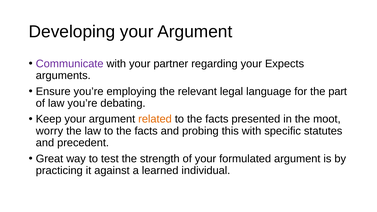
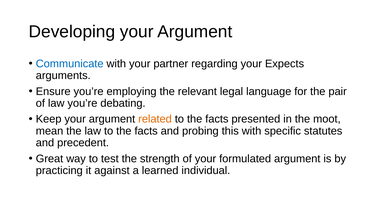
Communicate colour: purple -> blue (70, 64)
part: part -> pair (338, 91)
worry: worry -> mean (50, 131)
